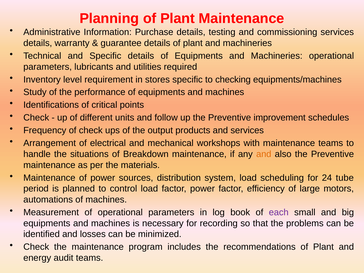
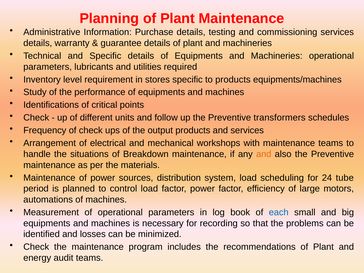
to checking: checking -> products (233, 79)
improvement: improvement -> transformers (280, 118)
each colour: purple -> blue (279, 212)
